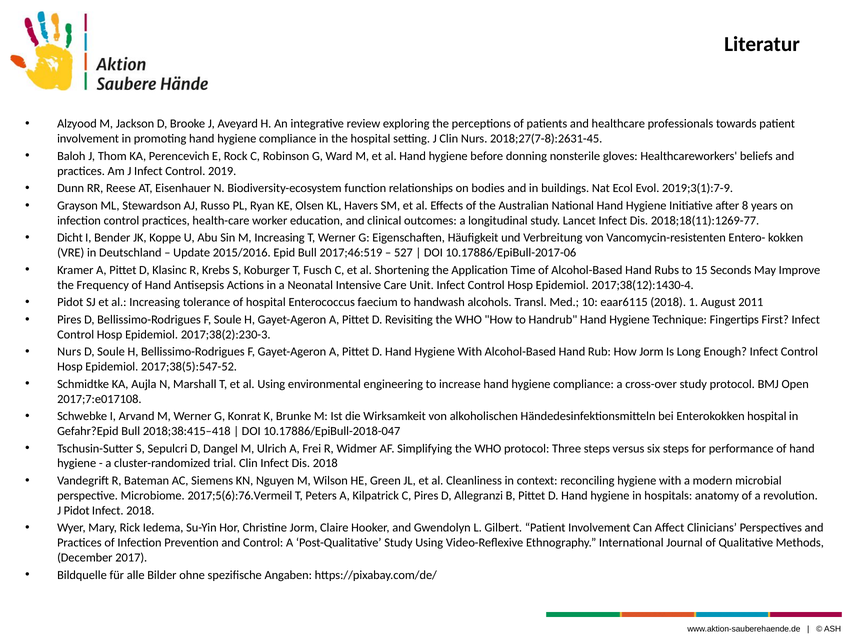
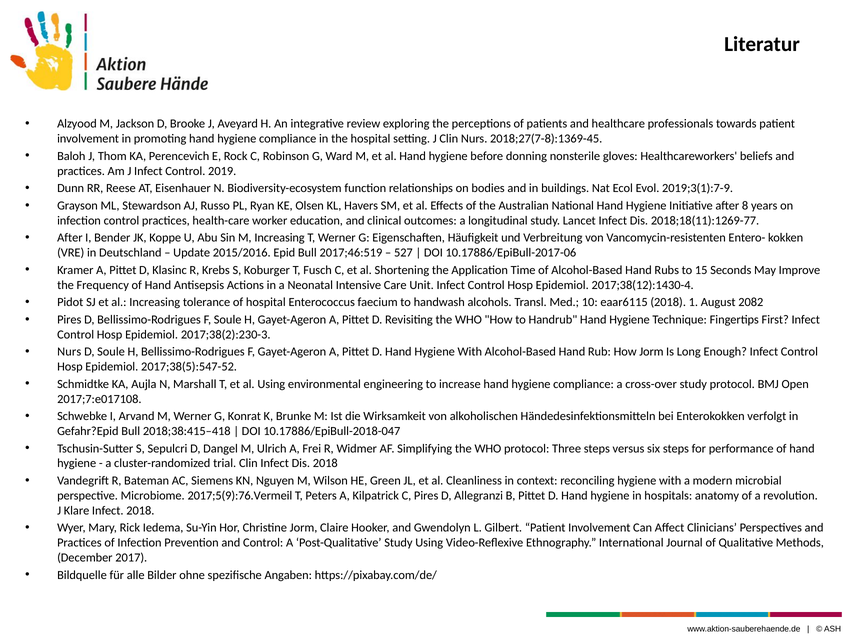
2018;27(7-8):2631-45: 2018;27(7-8):2631-45 -> 2018;27(7-8):1369-45 (546, 139)
Dicht: Dicht -> After (70, 238)
2011: 2011 -> 2082 (751, 302)
Enterokokken hospital: hospital -> verfolgt (767, 416)
2017;5(6):76.Vermeil: 2017;5(6):76.Vermeil -> 2017;5(9):76.Vermeil (240, 496)
J Pidot: Pidot -> Klare (77, 511)
